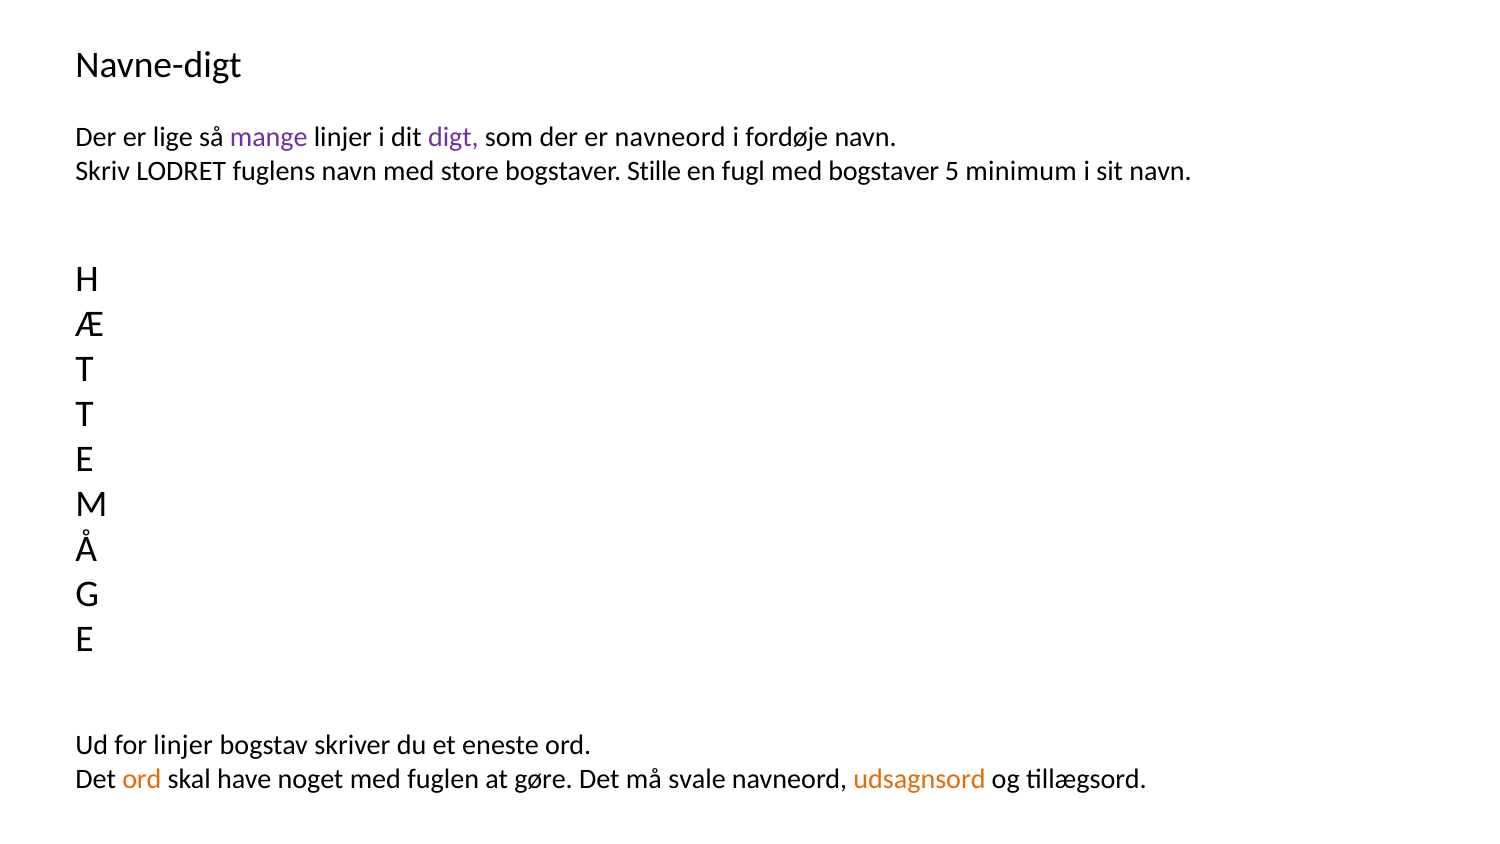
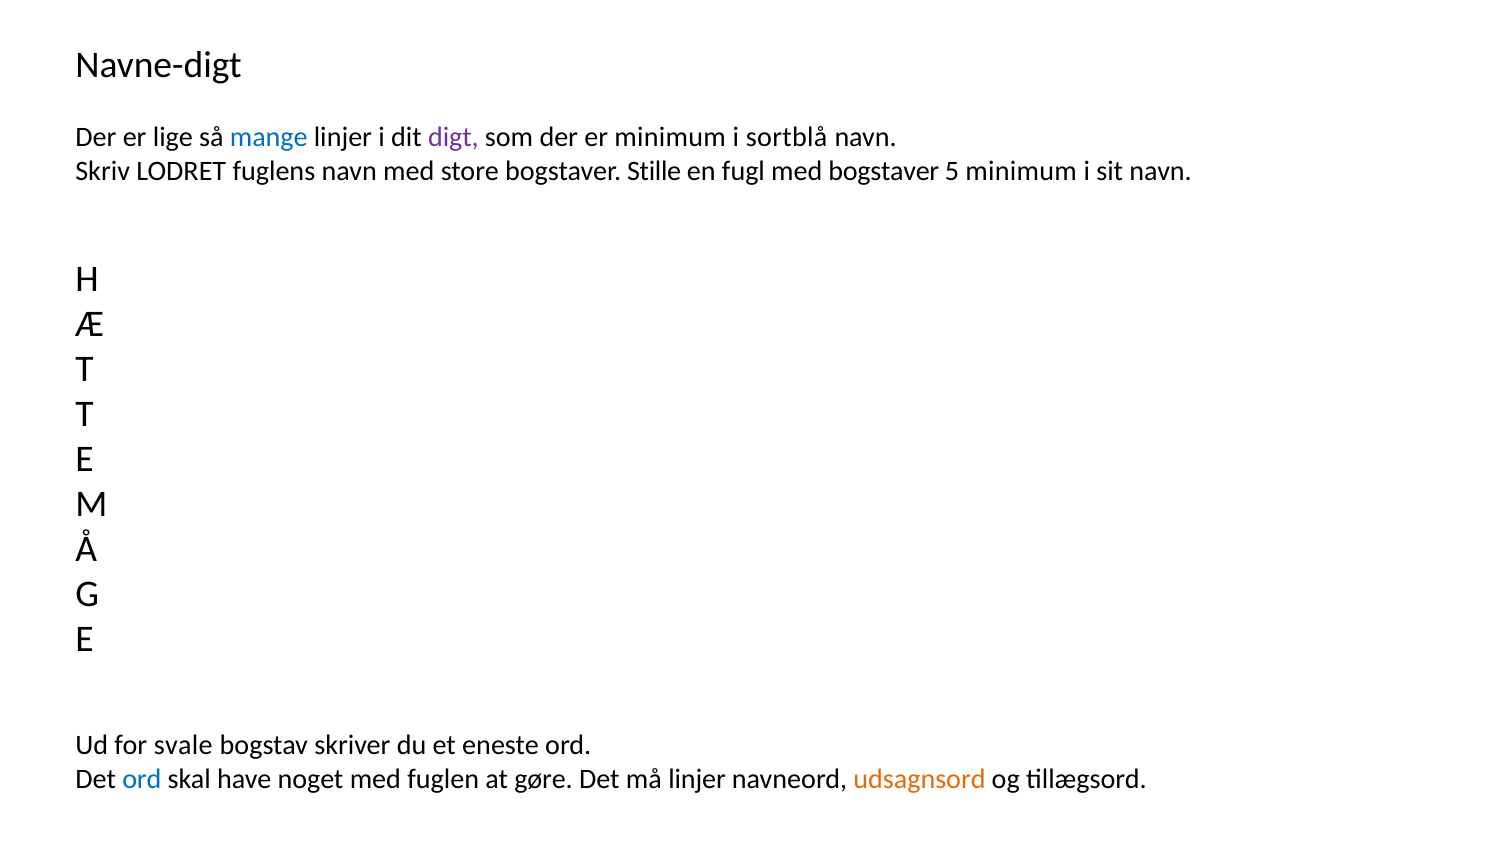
mange colour: purple -> blue (269, 137)
er navneord: navneord -> minimum (670, 137)
fordøje: fordøje -> sortblå (787, 137)
for linjer: linjer -> svale (183, 745)
ord colour: orange -> blue (142, 779)
må svale: svale -> linjer (697, 779)
